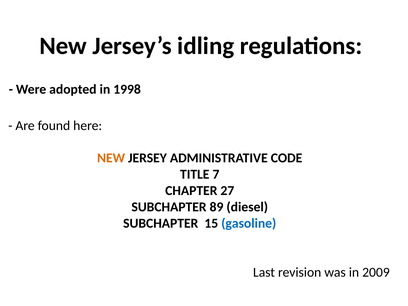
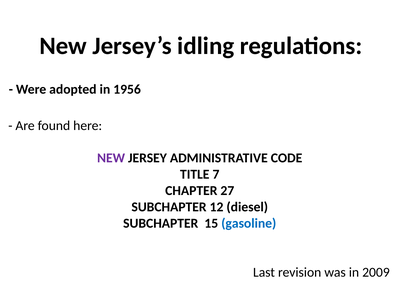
1998: 1998 -> 1956 (127, 89)
NEW colour: orange -> purple (111, 158)
89: 89 -> 12 (217, 207)
